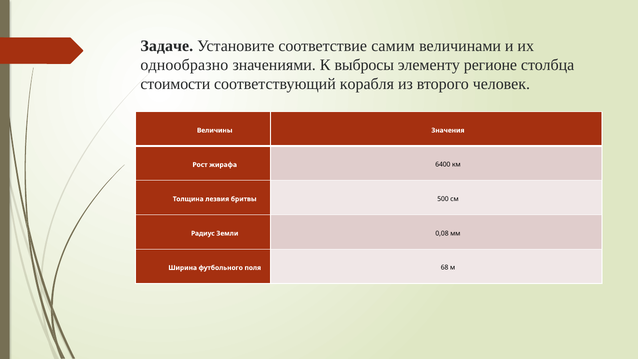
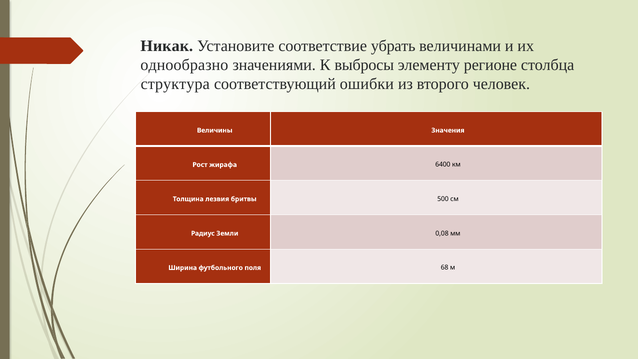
Задаче: Задаче -> Никак (167, 46)
самим: самим -> убрать (393, 46)
стоимости: стоимости -> структура (175, 84)
корабля: корабля -> ошибки (367, 84)
